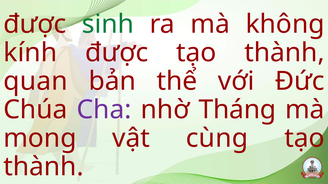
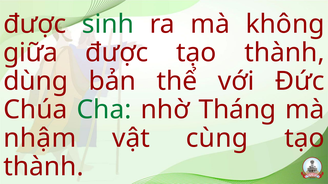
kính: kính -> giữa (30, 53)
quan: quan -> dùng (36, 81)
Cha colour: purple -> green (104, 110)
mong: mong -> nhậm (40, 138)
